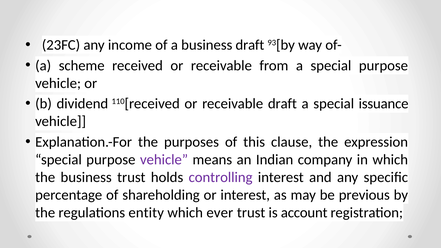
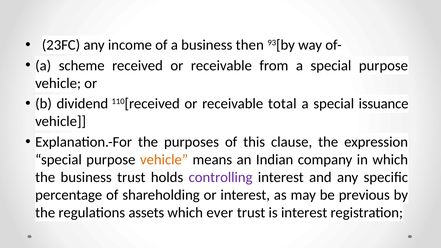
business draft: draft -> then (250, 45)
receivable draft: draft -> total (282, 104)
vehicle colour: purple -> orange (164, 160)
entity: entity -> assets (146, 213)
is account: account -> interest (304, 213)
